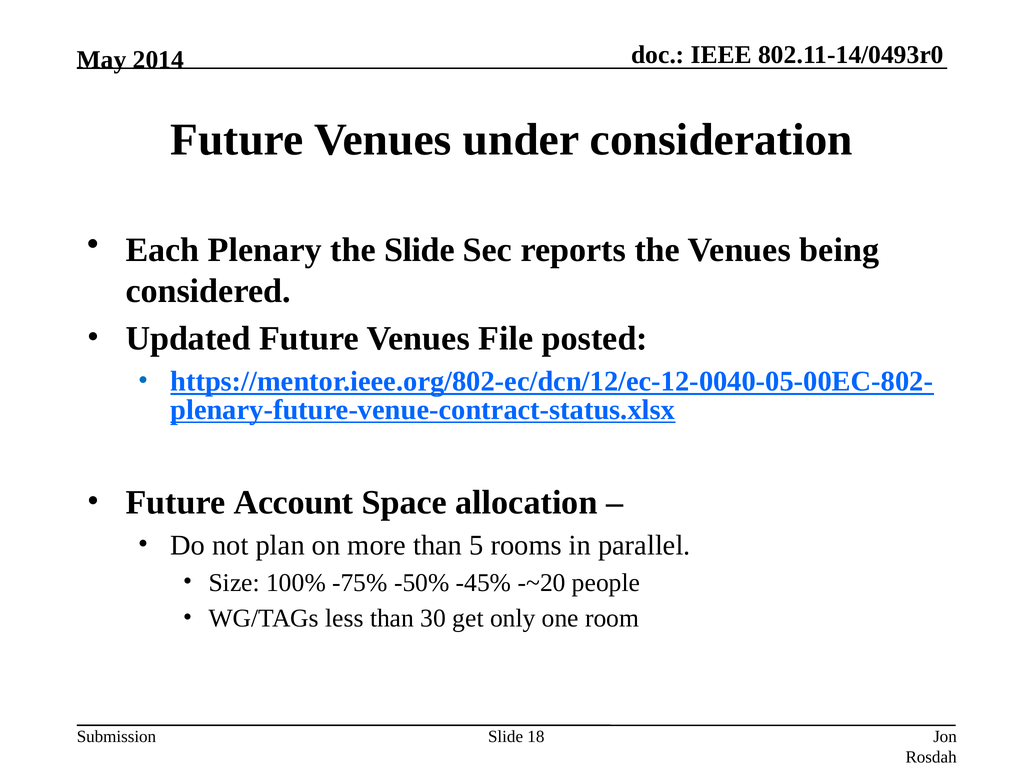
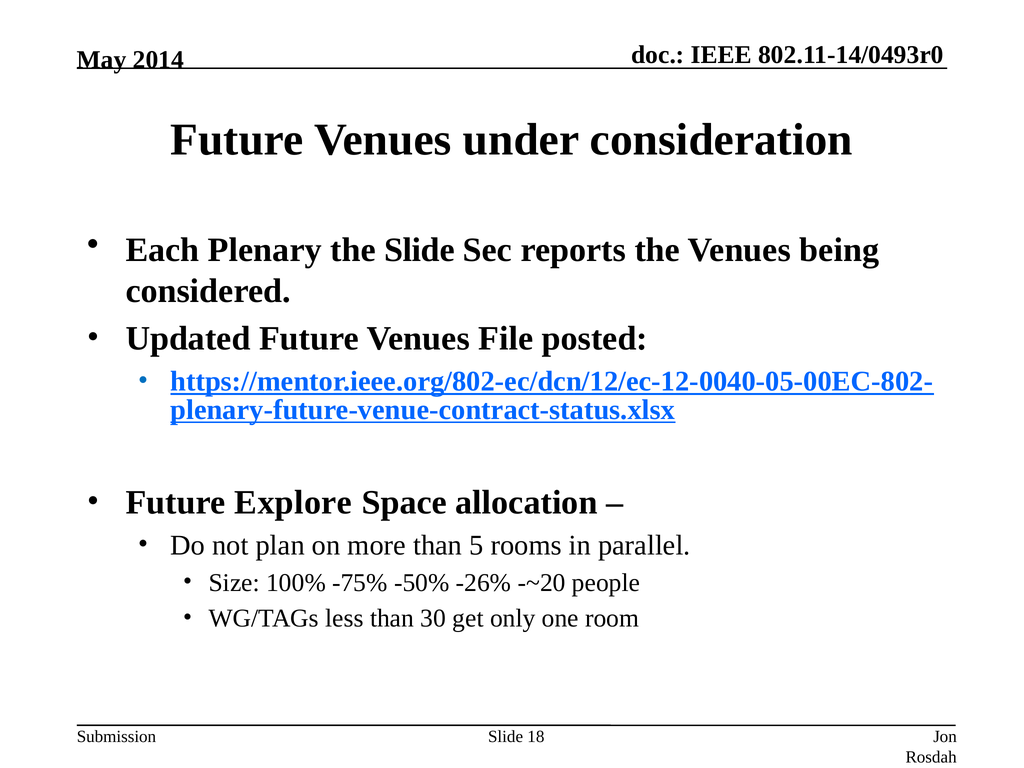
Account: Account -> Explore (293, 502)
-45%: -45% -> -26% (484, 583)
